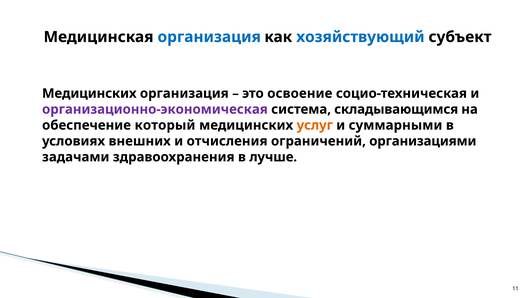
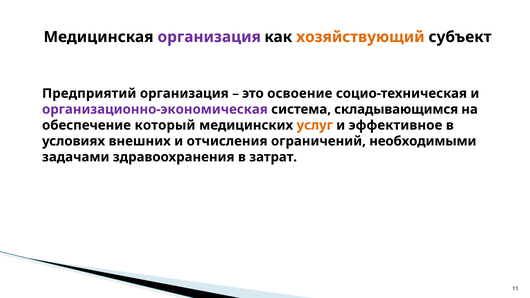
организация colour: blue -> purple (209, 37)
хозяйствующий colour: blue -> orange (360, 37)
Медицинских: Медицинских -> Предприятий (89, 93)
суммарными: суммарными -> эффективное (395, 125)
организациями: организациями -> необходимыми (423, 141)
лучше: лучше -> затрат (273, 157)
